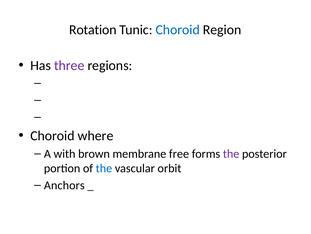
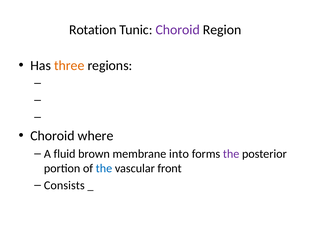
Choroid colour: blue -> purple (178, 30)
three colour: purple -> orange (69, 65)
with: with -> fluid (65, 153)
free: free -> into (179, 153)
orbit: orbit -> front (170, 168)
Anchors: Anchors -> Consists (64, 185)
